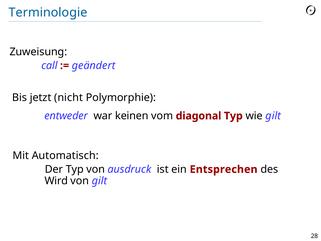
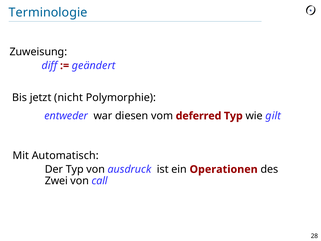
call: call -> diff (49, 66)
keinen: keinen -> diesen (132, 116)
diagonal: diagonal -> deferred (199, 116)
Entsprechen: Entsprechen -> Operationen (224, 169)
Wird: Wird -> Zwei (56, 181)
von gilt: gilt -> call (100, 181)
